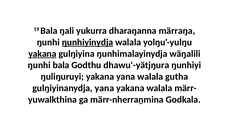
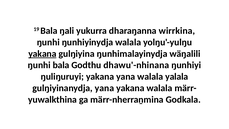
märraŋa: märraŋa -> wirrkina (177, 31)
ŋunhiyinydja underline: present -> none (87, 42)
dhawu'-yätjŋura: dhawu'-yätjŋura -> dhawu'-nhinana (136, 65)
gutha: gutha -> yalala (177, 77)
